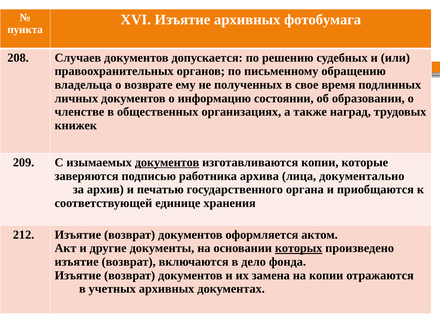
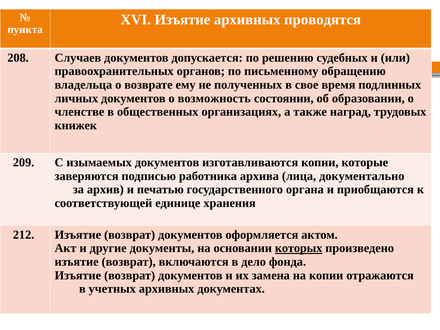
фотобумага: фотобумага -> проводятся (323, 19)
информацию: информацию -> возможность (214, 98)
документов underline: present -> none (167, 162)
